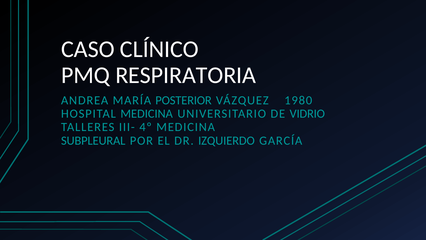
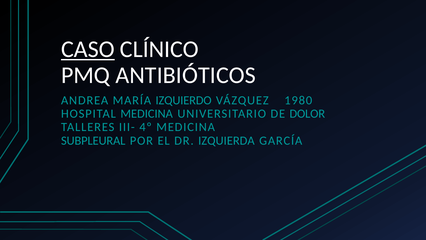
CASO underline: none -> present (88, 49)
RESPIRATORIA: RESPIRATORIA -> ANTIBIÓTICOS (186, 75)
POSTERIOR: POSTERIOR -> IZQUIERDO (184, 100)
VIDRIO: VIDRIO -> DOLOR (307, 114)
IZQUIERDO: IZQUIERDO -> IZQUIERDA (226, 140)
